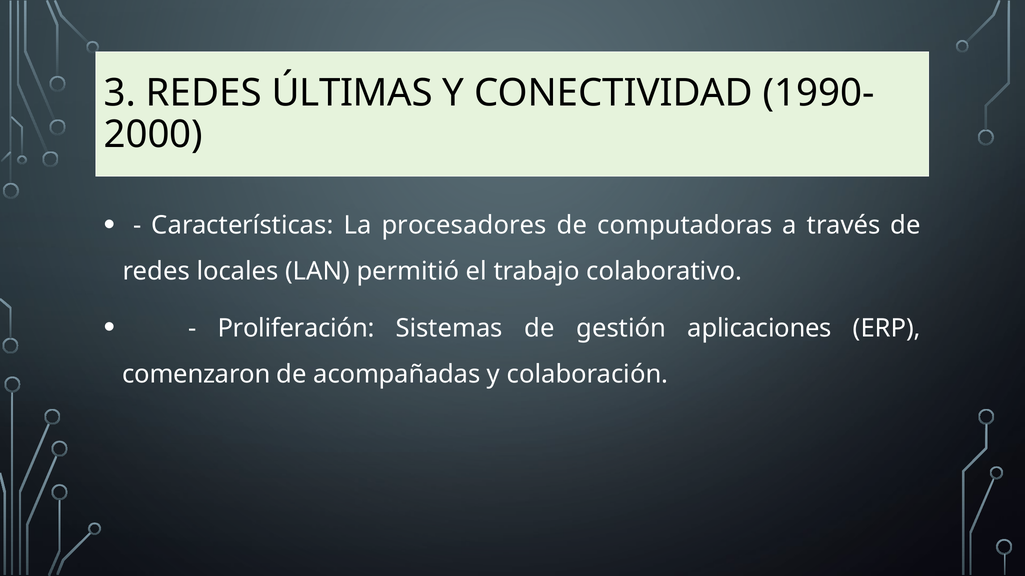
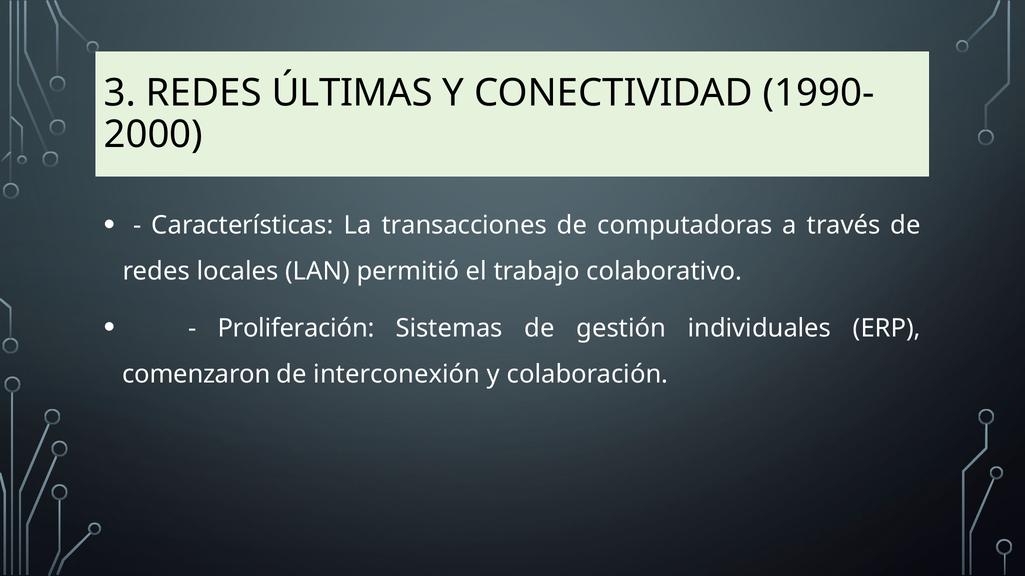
procesadores: procesadores -> transacciones (464, 226)
aplicaciones: aplicaciones -> individuales (759, 328)
acompañadas: acompañadas -> interconexión (397, 375)
